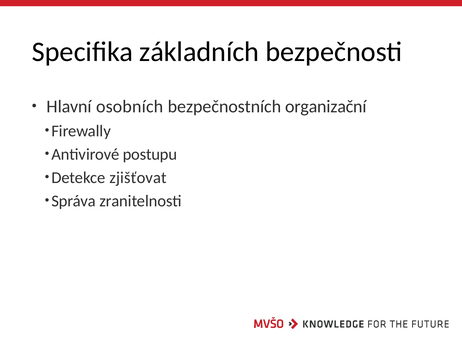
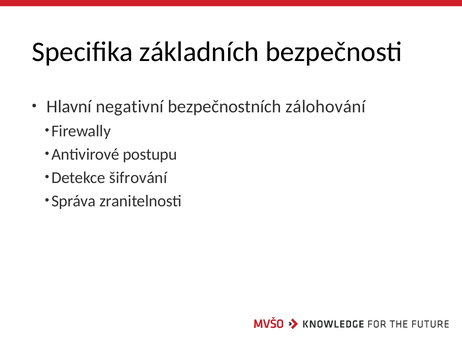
osobních: osobních -> negativní (130, 107)
organizační: organizační -> zálohování (326, 107)
zjišťovat: zjišťovat -> šifrování (138, 178)
